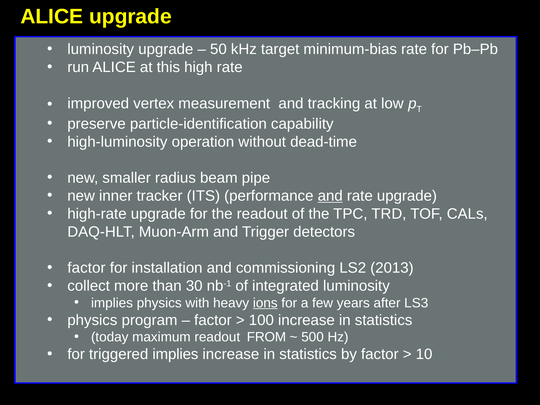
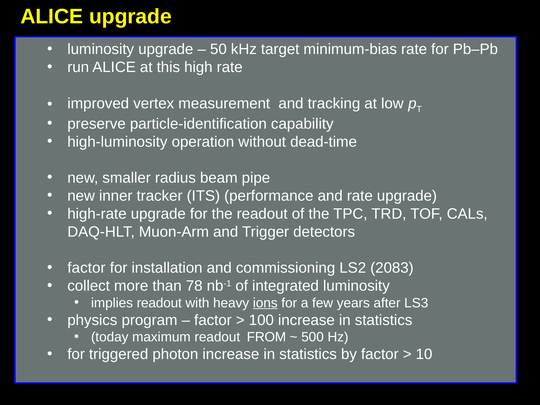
and underline: present -> none (330, 196)
2013: 2013 -> 2083 (392, 268)
30: 30 -> 78 (194, 286)
implies physics: physics -> readout (159, 303)
triggered implies: implies -> photon (175, 354)
